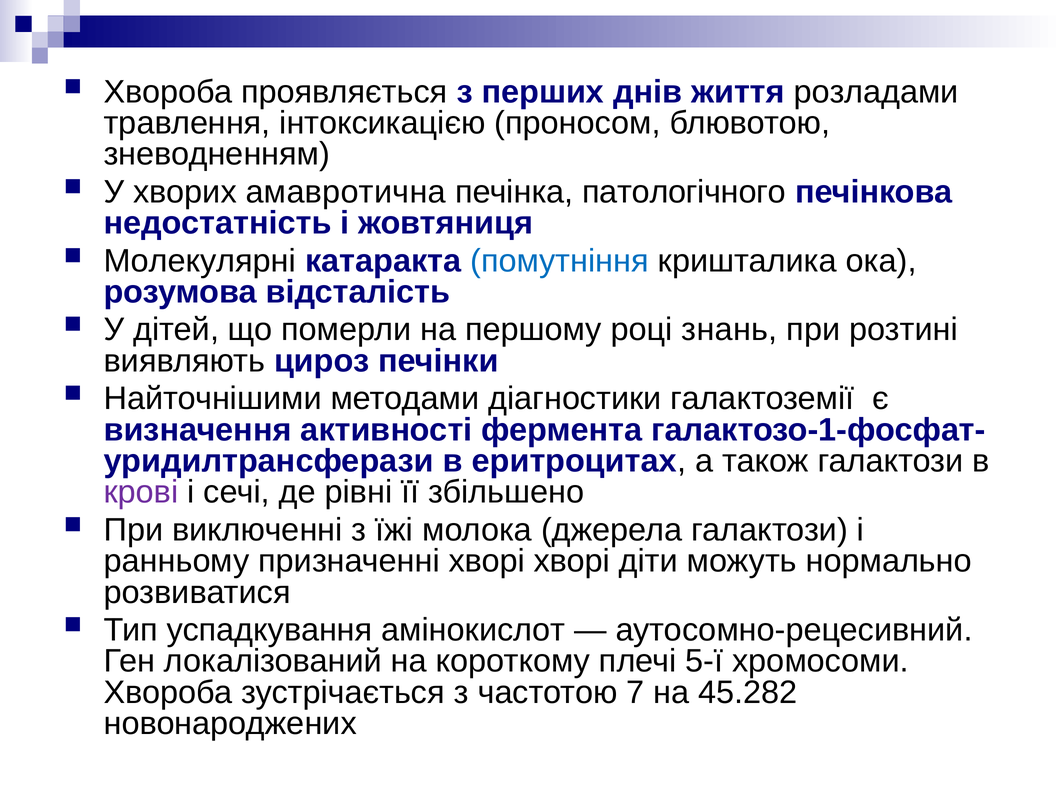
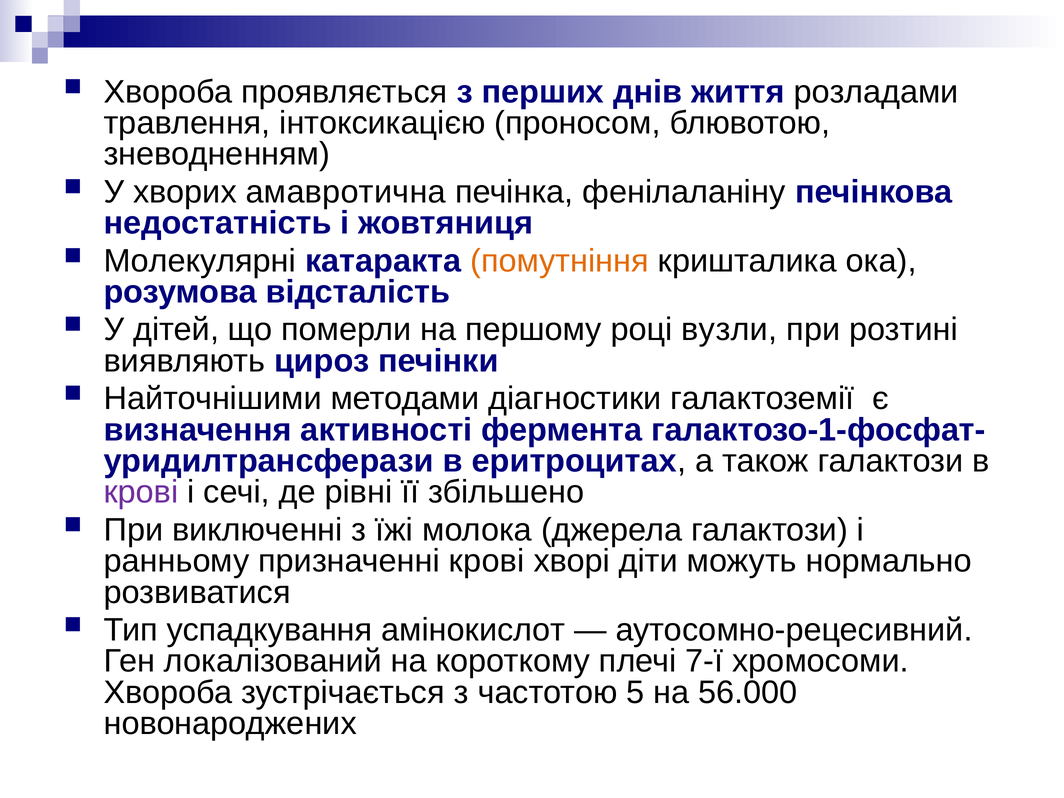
патологічного: патологічного -> фенілаланіну (684, 192)
помутніння colour: blue -> orange (560, 261)
знань: знань -> вузли (729, 330)
призначенні хворі: хворі -> крові (487, 561)
5-ї: 5-ї -> 7-ї (704, 661)
7: 7 -> 5 (635, 692)
45.282: 45.282 -> 56.000 (748, 692)
